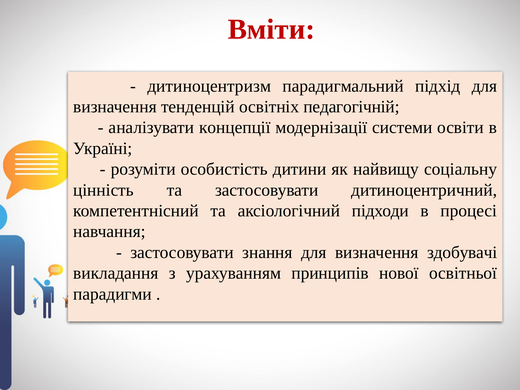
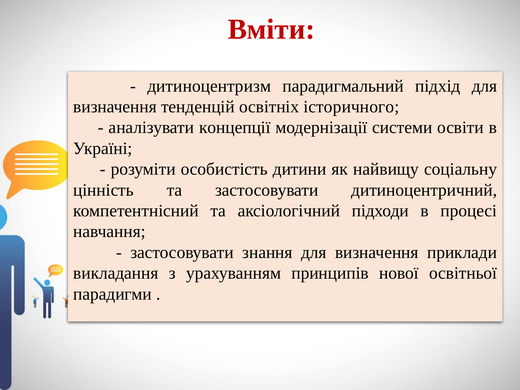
педагогічній: педагогічній -> історичного (351, 107)
здобувачі: здобувачі -> приклади (462, 252)
